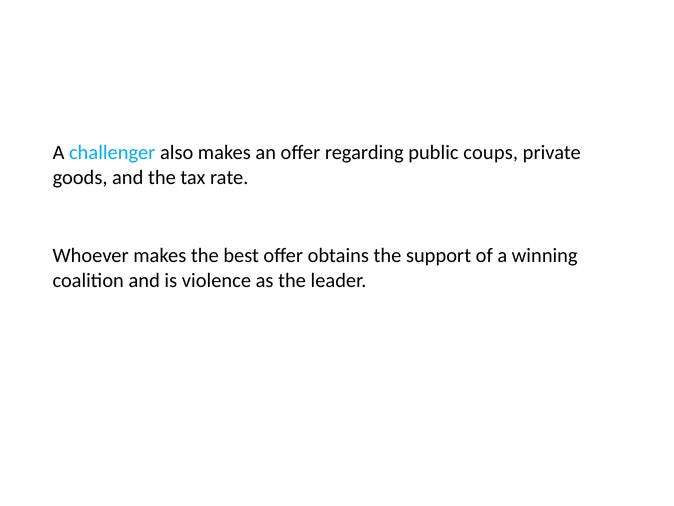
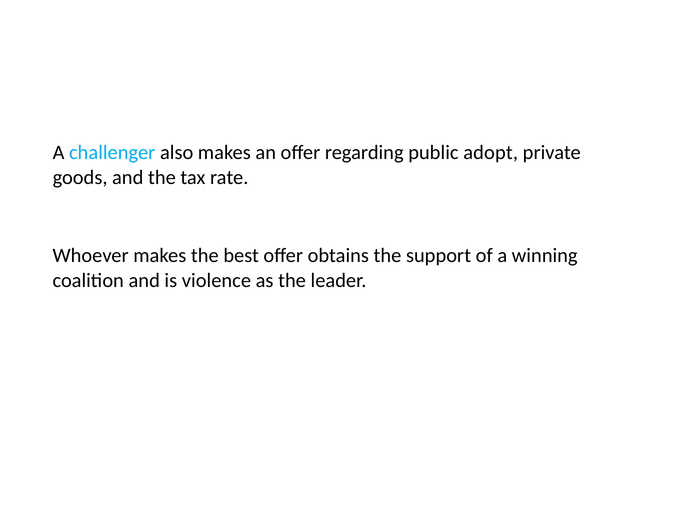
coups: coups -> adopt (491, 152)
